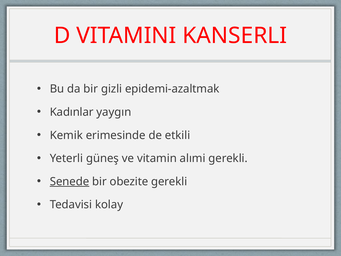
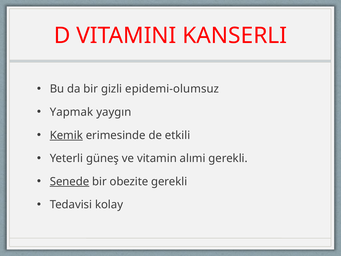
epidemi-azaltmak: epidemi-azaltmak -> epidemi-olumsuz (172, 89)
Kadınlar: Kadınlar -> Yapmak (72, 112)
Kemik underline: none -> present (66, 135)
